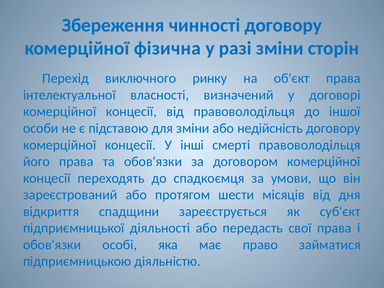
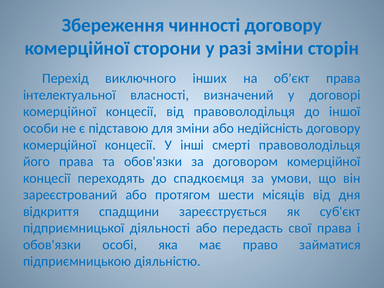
фізична: фізична -> сторони (167, 48)
ринку: ринку -> інших (210, 78)
